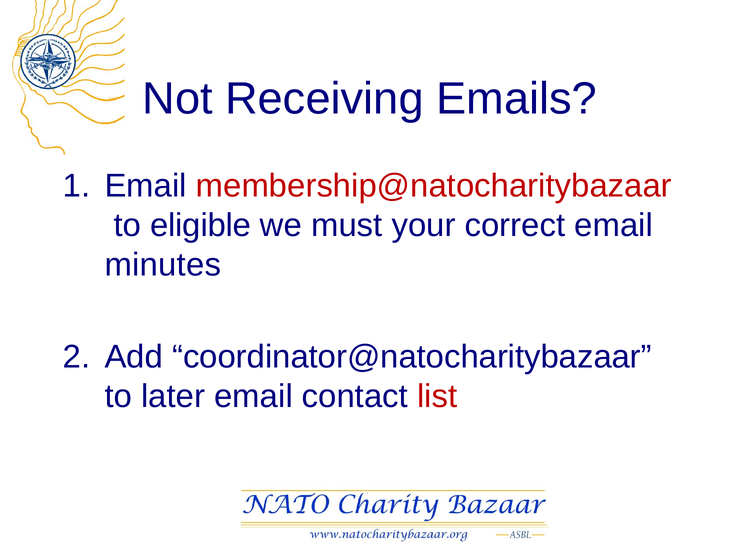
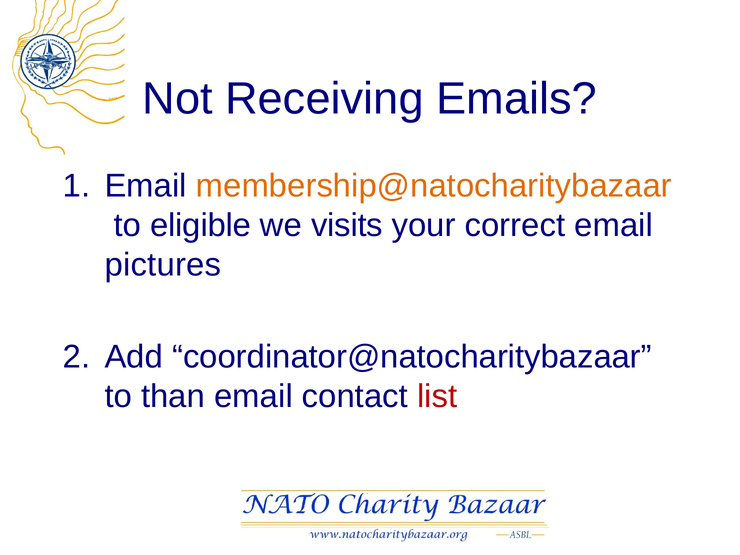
membership@natocharitybazaar colour: red -> orange (434, 186)
must: must -> visits (347, 226)
minutes: minutes -> pictures (163, 265)
later: later -> than (173, 397)
